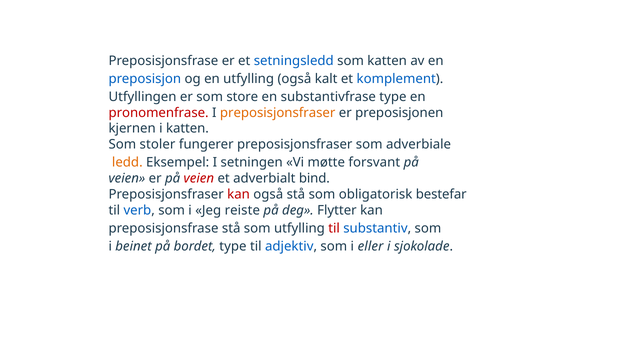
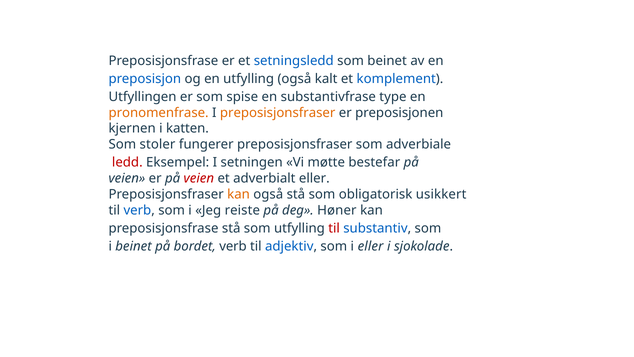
som katten: katten -> beinet (387, 61)
store: store -> spise (242, 97)
pronomenfrase colour: red -> orange (159, 113)
ledd colour: orange -> red (127, 162)
forsvant: forsvant -> bestefar (374, 162)
adverbialt bind: bind -> eller (314, 178)
kan colour: red -> orange (239, 194)
bestefar: bestefar -> usikkert (441, 194)
Flytter: Flytter -> Høner (337, 210)
bordet type: type -> verb (233, 246)
